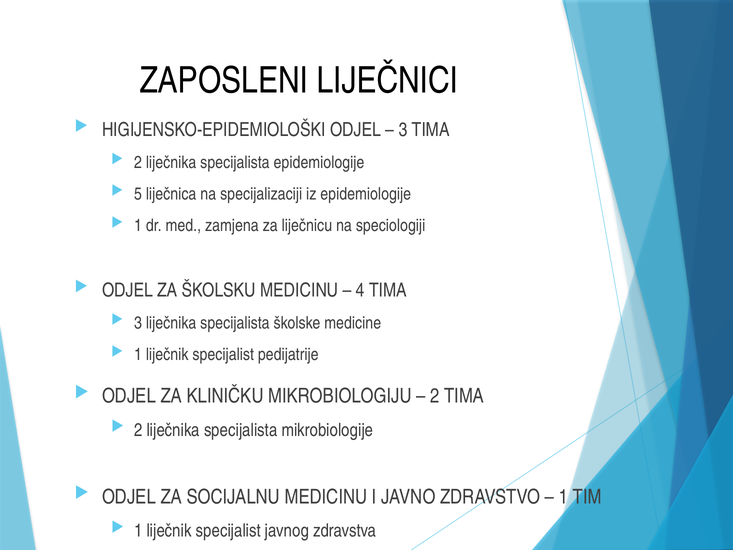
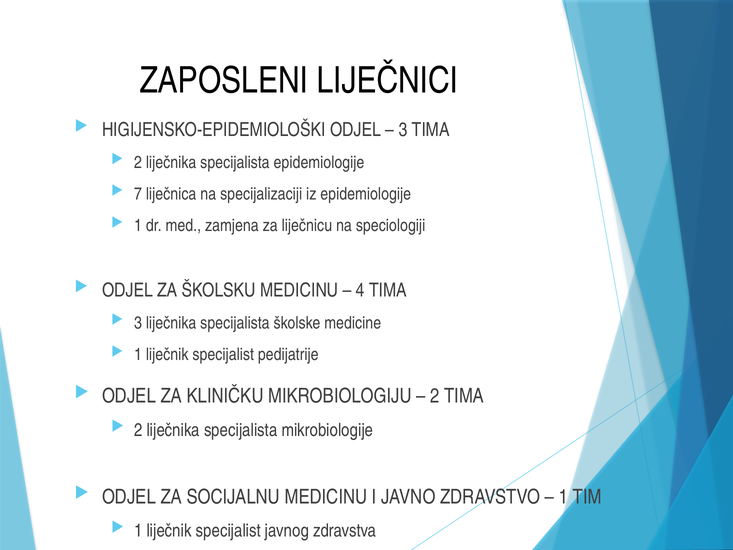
5: 5 -> 7 (138, 194)
